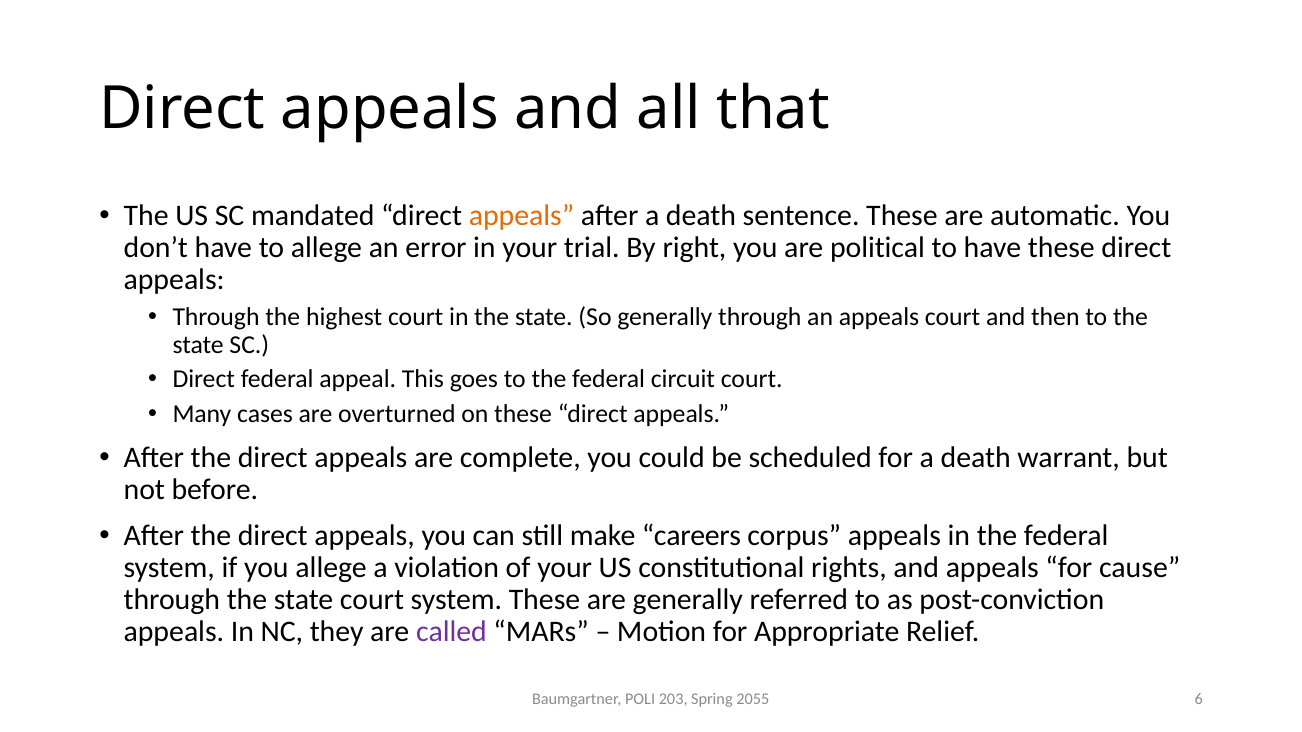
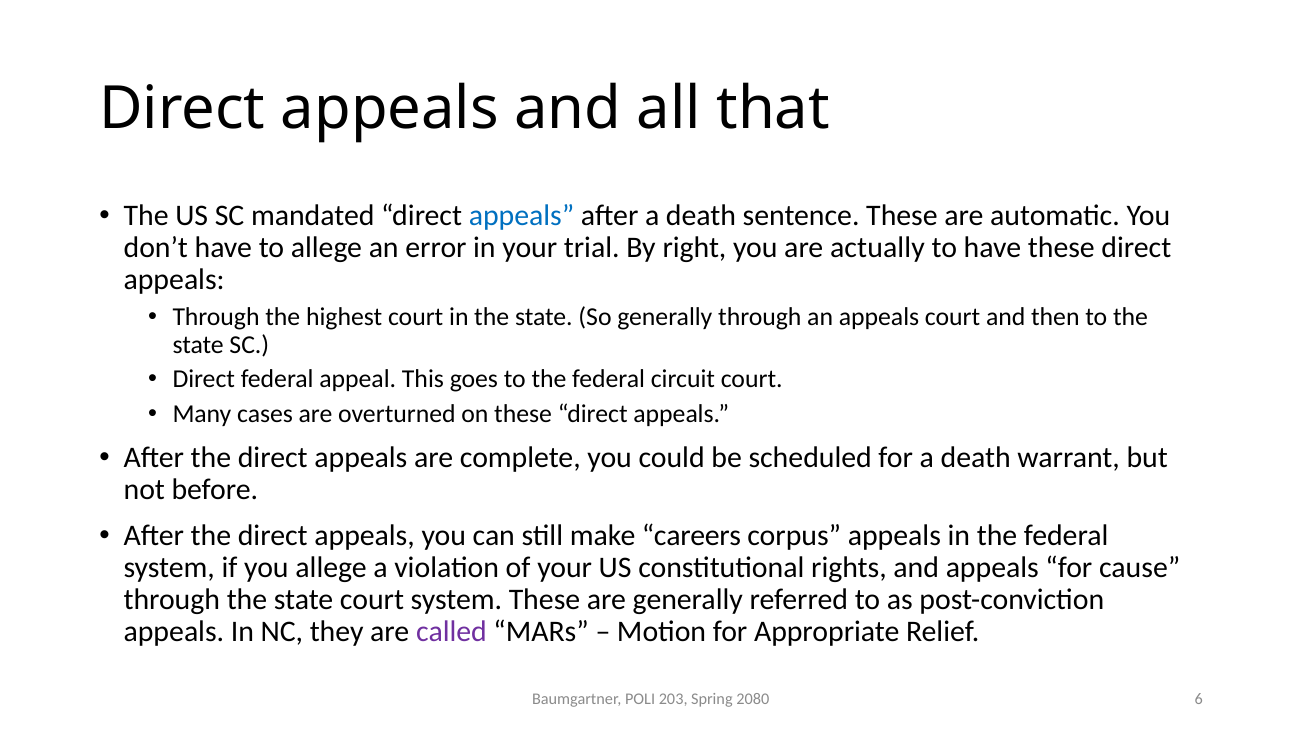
appeals colour: orange -> blue (522, 216)
political: political -> actually (877, 248)
2055: 2055 -> 2080 (753, 699)
